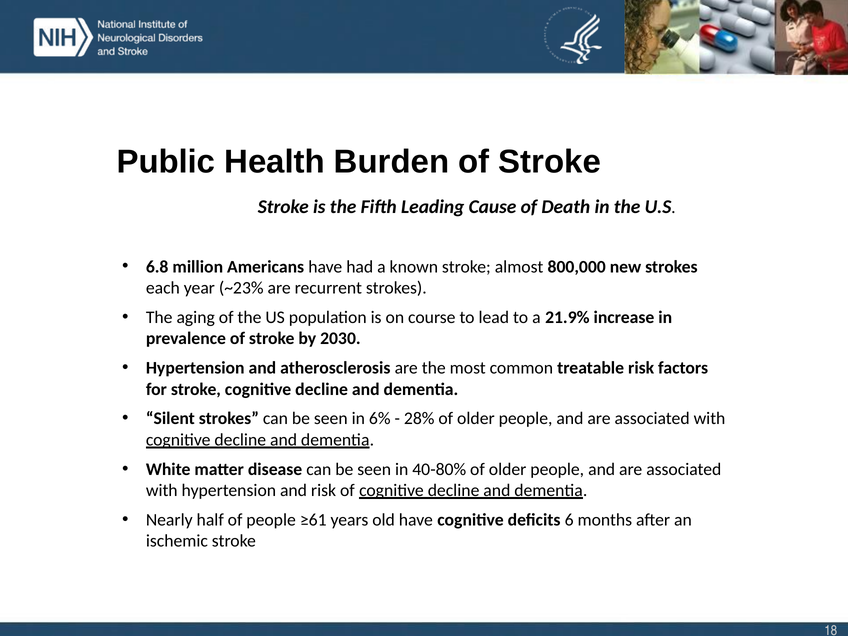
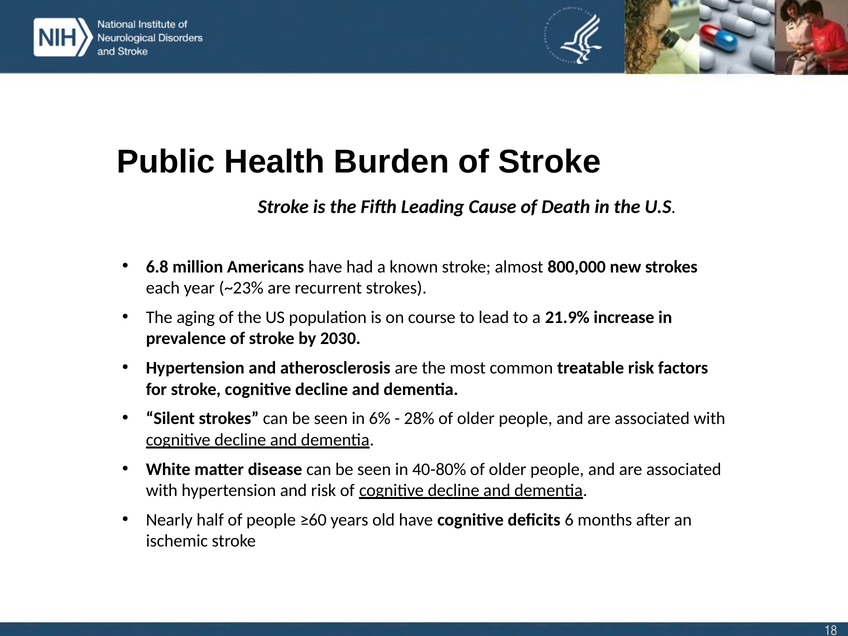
≥61: ≥61 -> ≥60 (313, 520)
